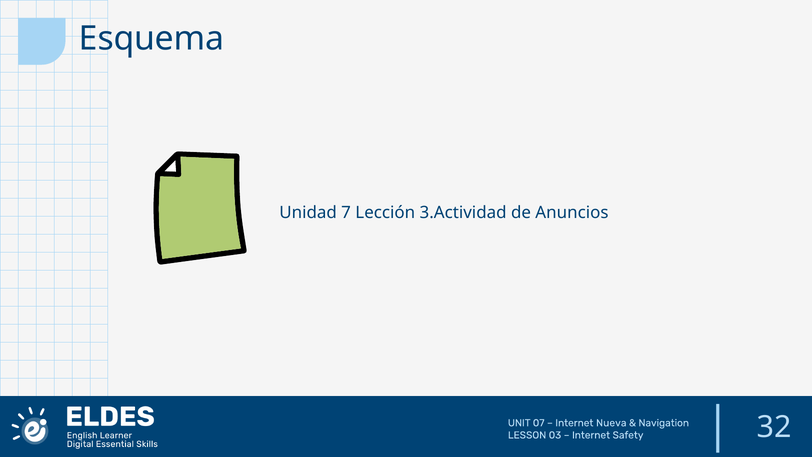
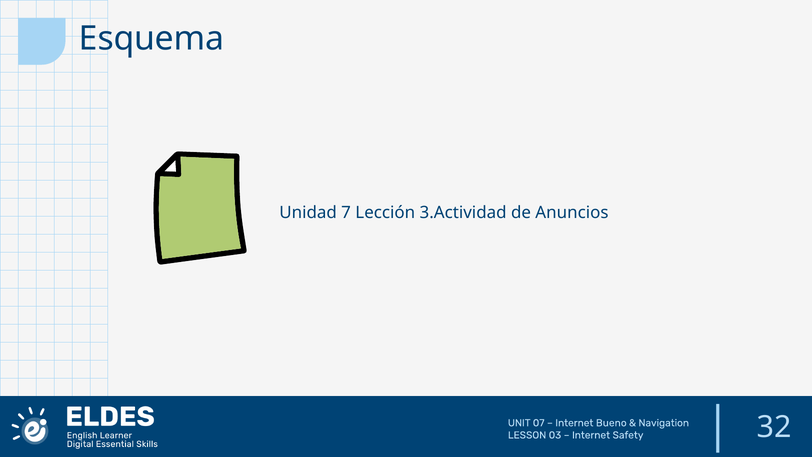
Nueva: Nueva -> Bueno (611, 423)
